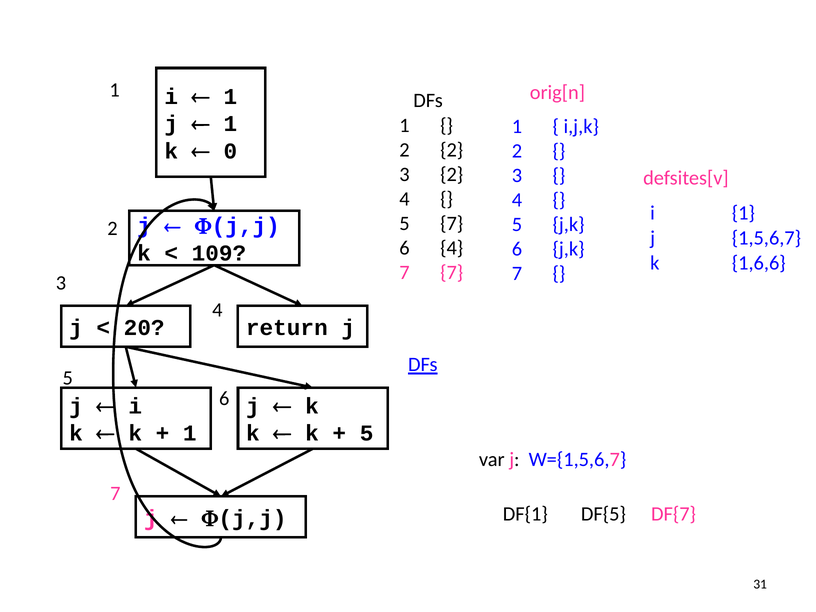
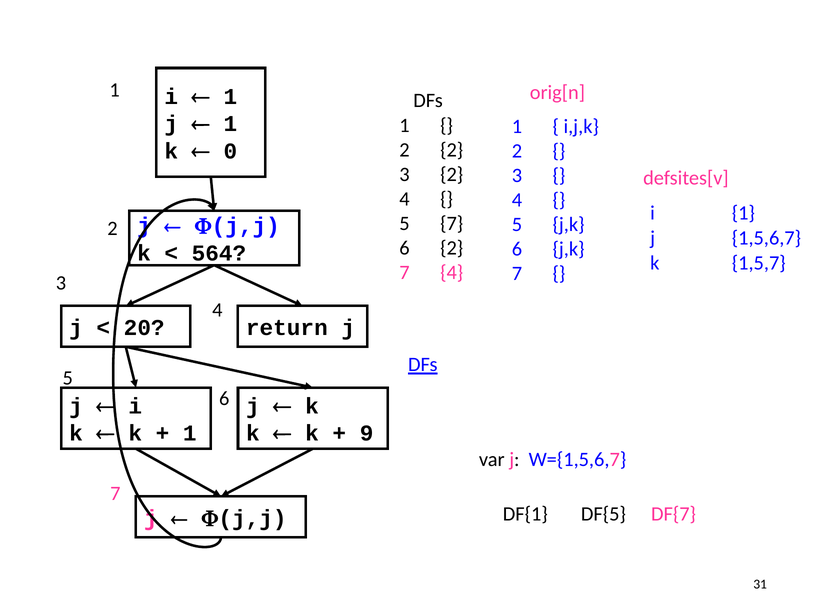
6 4: 4 -> 2 (452, 248)
109: 109 -> 564 (219, 253)
1,6,6: 1,6,6 -> 1,5,7 (759, 263)
7 7: 7 -> 4 (452, 272)
5: 5 -> 9 (367, 433)
